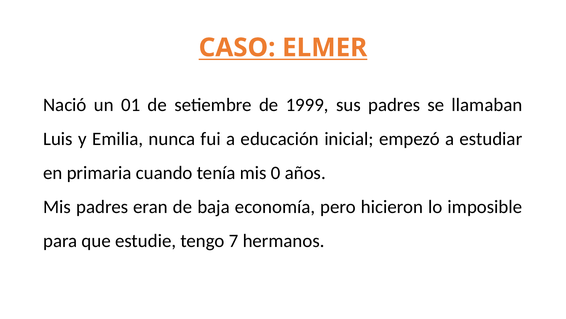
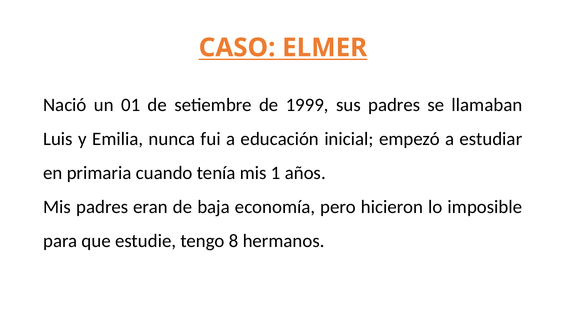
0: 0 -> 1 (276, 172)
7: 7 -> 8 (234, 240)
